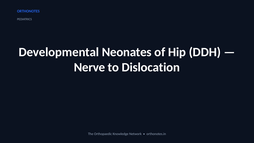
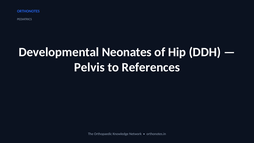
Nerve: Nerve -> Pelvis (89, 67)
Dislocation: Dislocation -> References (151, 67)
